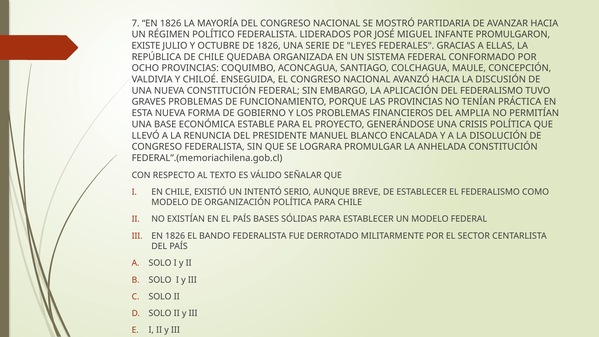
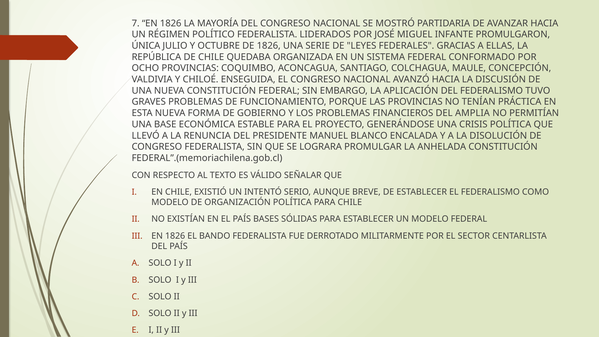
EXISTE: EXISTE -> ÚNICA (146, 46)
